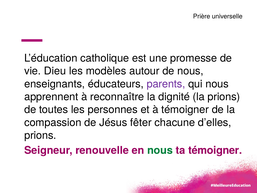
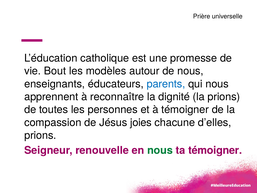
Dieu: Dieu -> Bout (55, 71)
parents colour: purple -> blue (166, 84)
fêter: fêter -> joies (141, 122)
